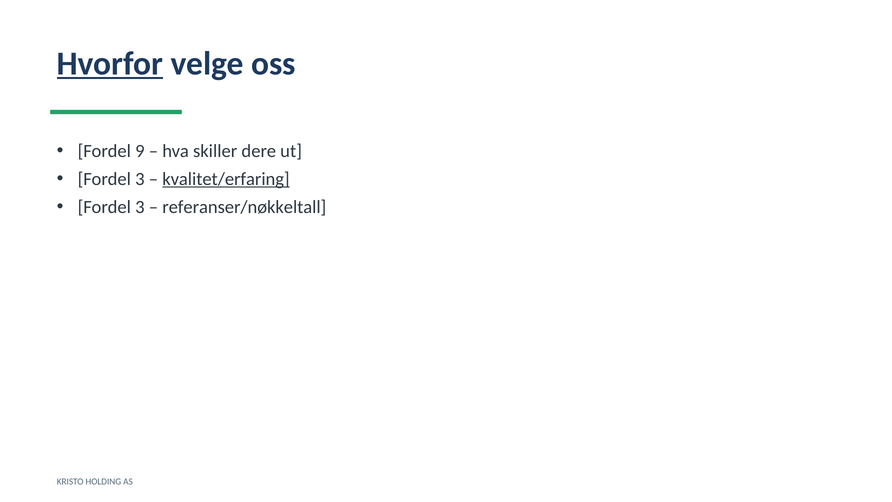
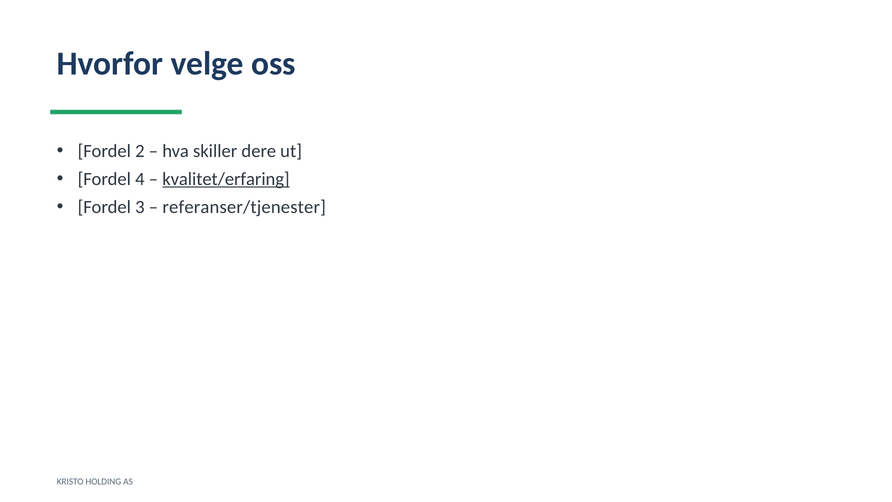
Hvorfor underline: present -> none (110, 64)
9: 9 -> 2 (140, 151)
3: 3 -> 4 (140, 179)
referanser/nøkkeltall: referanser/nøkkeltall -> referanser/tjenester (244, 207)
